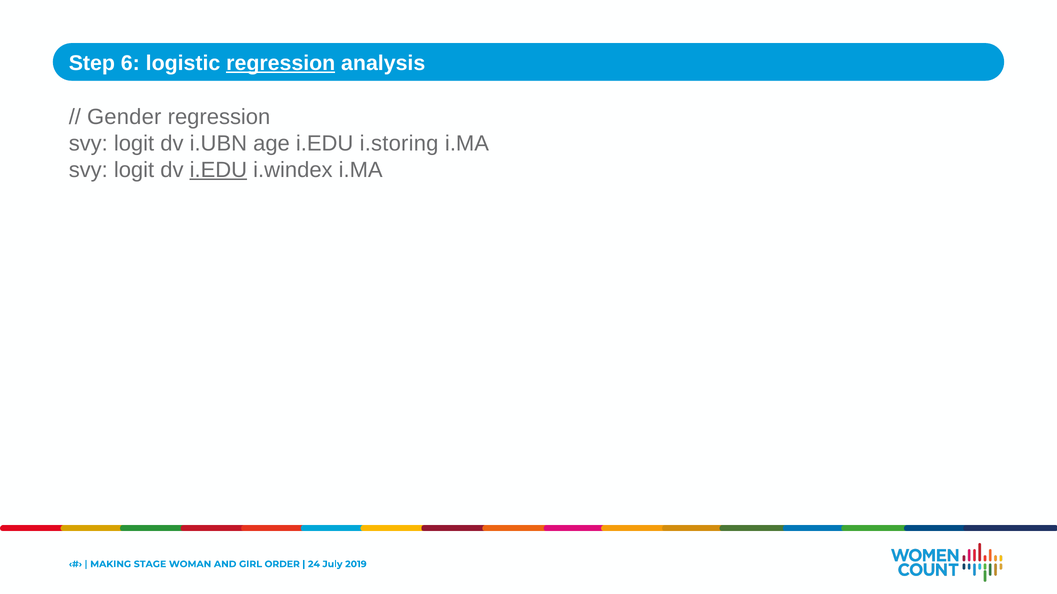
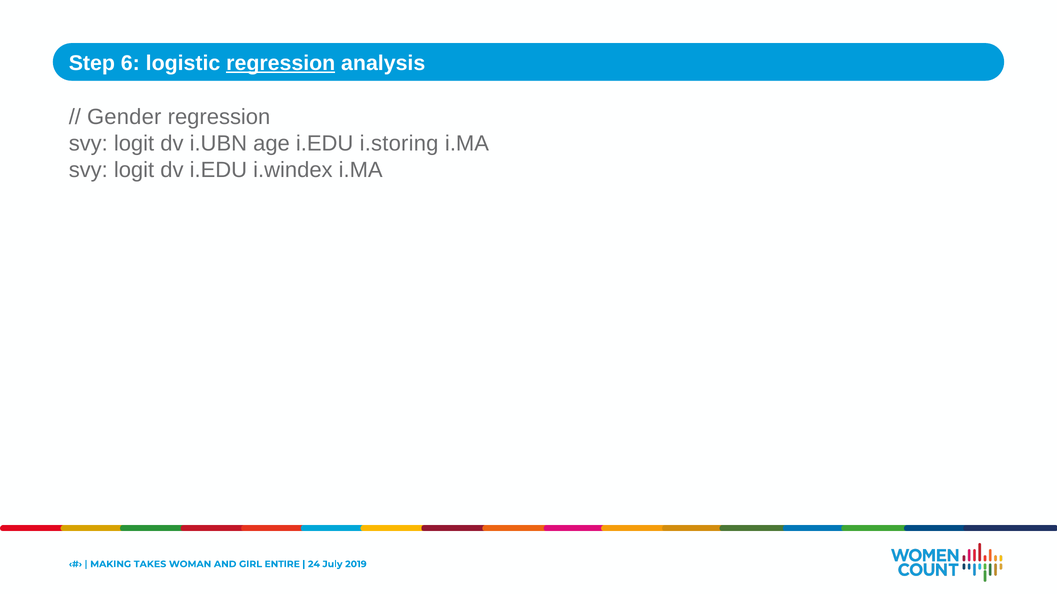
i.EDU underline: present -> none (218, 170)
STAGE: STAGE -> TAKES (150, 565)
ORDER: ORDER -> ENTIRE (282, 565)
